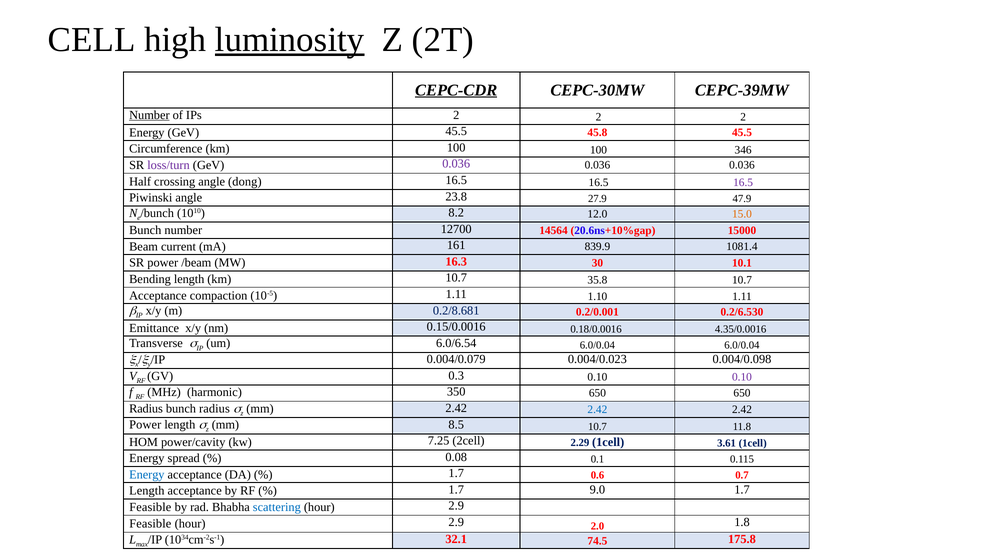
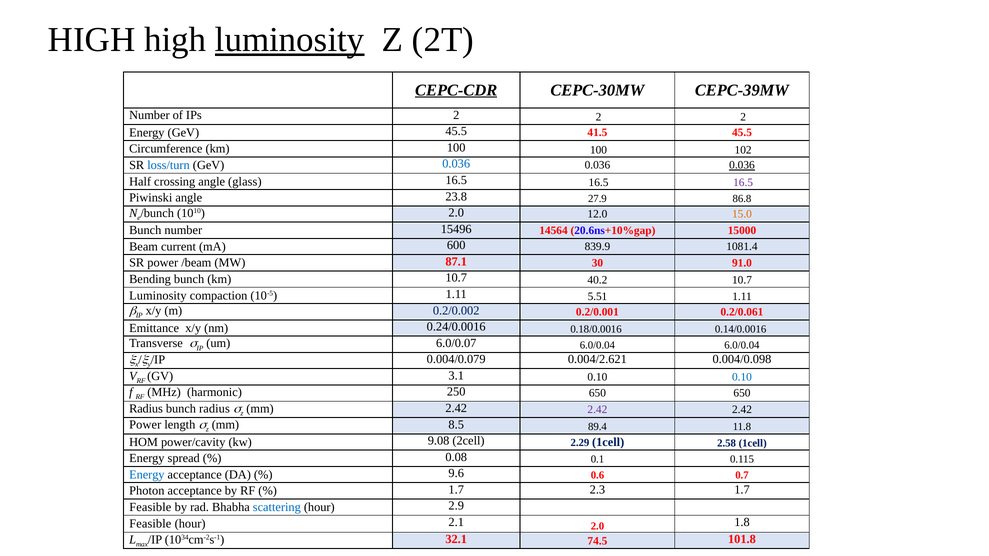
CELL: CELL -> HIGH (92, 40)
Number underline: present -> none (149, 115)
45.8: 45.8 -> 41.5 (597, 133)
346: 346 -> 102 (743, 150)
loss/turn colour: purple -> blue (169, 165)
0.036 colour: purple -> blue (456, 164)
0.036 underline: none -> present (742, 165)
dong: dong -> glass (245, 182)
47.9: 47.9 -> 86.8 (742, 199)
1010 8.2: 8.2 -> 2.0 (456, 213)
12700: 12700 -> 15496 (456, 229)
161: 161 -> 600 (456, 245)
16.3: 16.3 -> 87.1 (456, 262)
10.1: 10.1 -> 91.0 (742, 263)
Bending length: length -> bunch (189, 279)
35.8: 35.8 -> 40.2 (597, 280)
Acceptance: Acceptance -> Luminosity (158, 296)
1.10: 1.10 -> 5.51 (597, 297)
0.2/8.681: 0.2/8.681 -> 0.2/0.002 (456, 311)
0.2/6.530: 0.2/6.530 -> 0.2/0.061 (742, 312)
0.15/0.0016: 0.15/0.0016 -> 0.24/0.0016 (456, 327)
4.35/0.0016: 4.35/0.0016 -> 0.14/0.0016 (741, 329)
6.0/6.54: 6.0/6.54 -> 6.0/0.07 (456, 343)
0.004/0.023: 0.004/0.023 -> 0.004/2.621 (597, 359)
0.3: 0.3 -> 3.1 (456, 376)
0.10 colour: purple -> blue (742, 377)
350: 350 -> 250 (456, 392)
2.42 colour: blue -> purple (597, 410)
8.5 10.7: 10.7 -> 89.4 (597, 427)
7.25: 7.25 -> 9.08 (439, 441)
3.61: 3.61 -> 2.58 (727, 443)
1.7: 1.7 -> 9.6 (456, 474)
Length: Length -> Photon (147, 491)
9.0: 9.0 -> 2.3 (597, 490)
2.9: 2.9 -> 2.1 (456, 522)
175.8: 175.8 -> 101.8 (742, 539)
